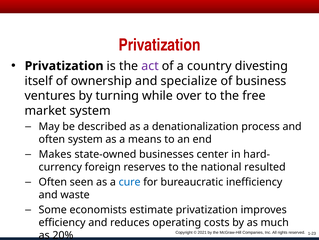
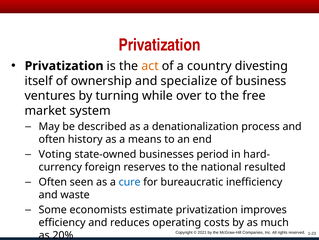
act colour: purple -> orange (150, 66)
often system: system -> history (85, 139)
Makes: Makes -> Voting (55, 154)
center: center -> period (213, 154)
